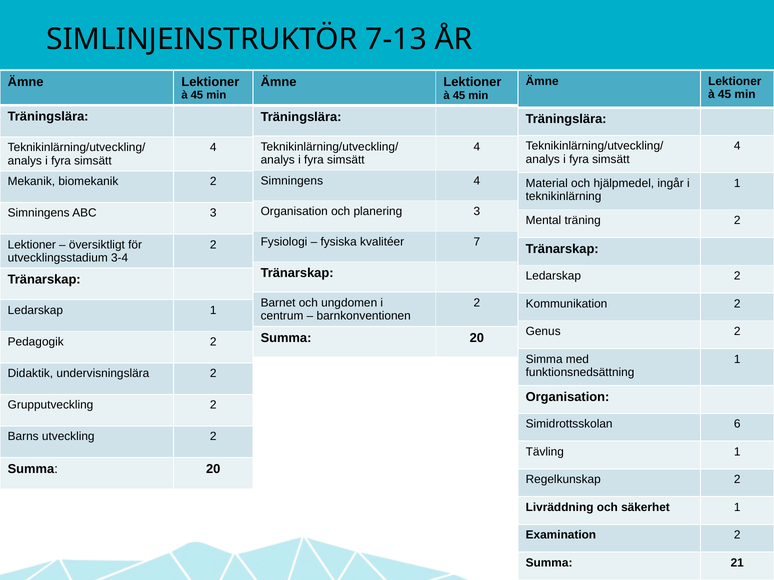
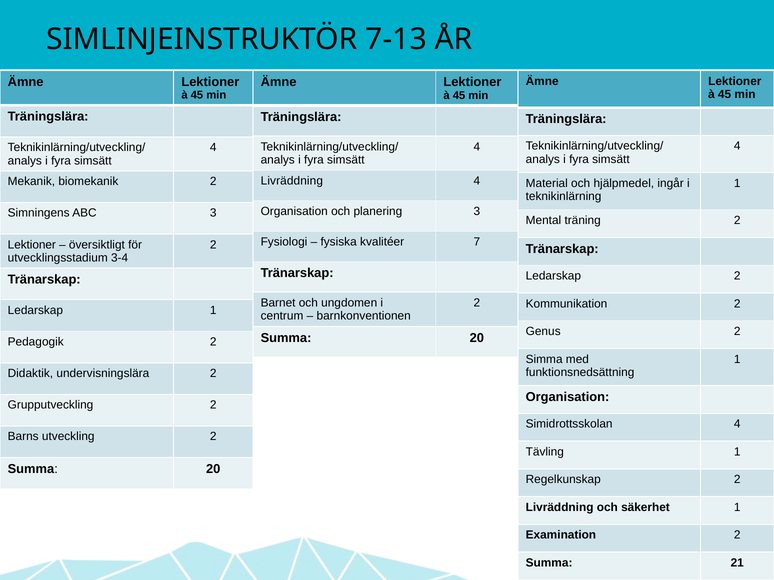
Simningens: Simningens -> Livräddning (292, 181)
Simidrottsskolan 6: 6 -> 4 (737, 424)
